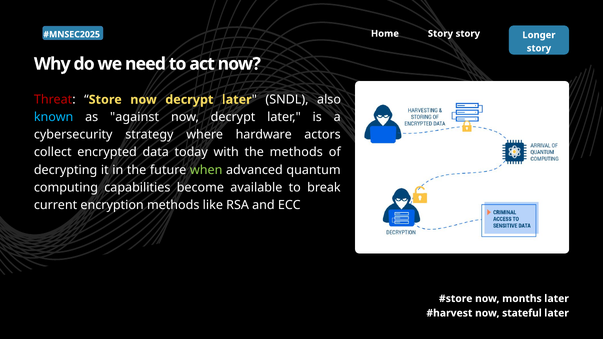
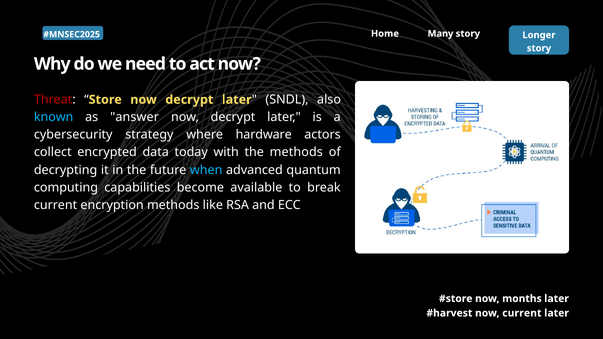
Home Story: Story -> Many (440, 34)
against: against -> answer (135, 117)
when colour: light green -> light blue (206, 170)
now stateful: stateful -> current (522, 313)
